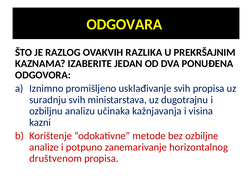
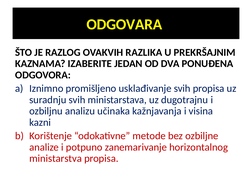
društvenom: društvenom -> ministarstva (56, 158)
